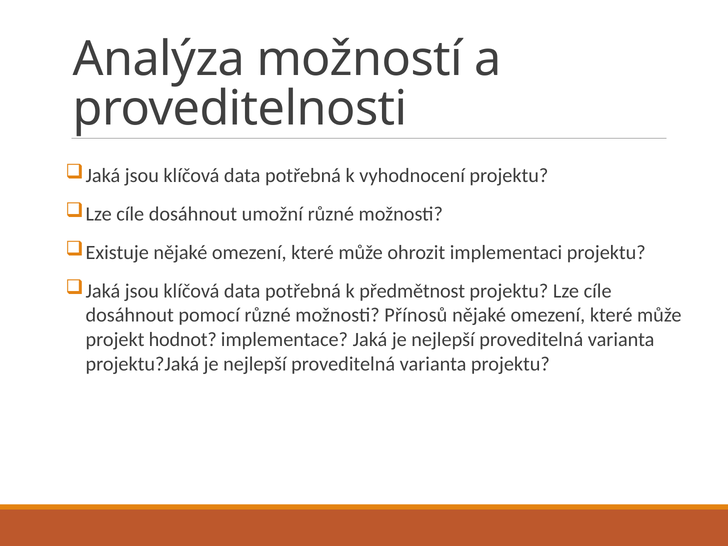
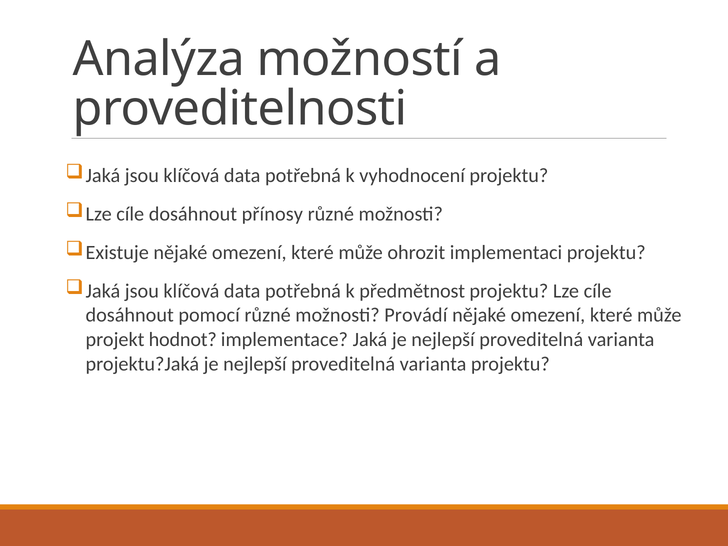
umožní: umožní -> přínosy (272, 214)
Přínosů: Přínosů -> Provádí (416, 315)
